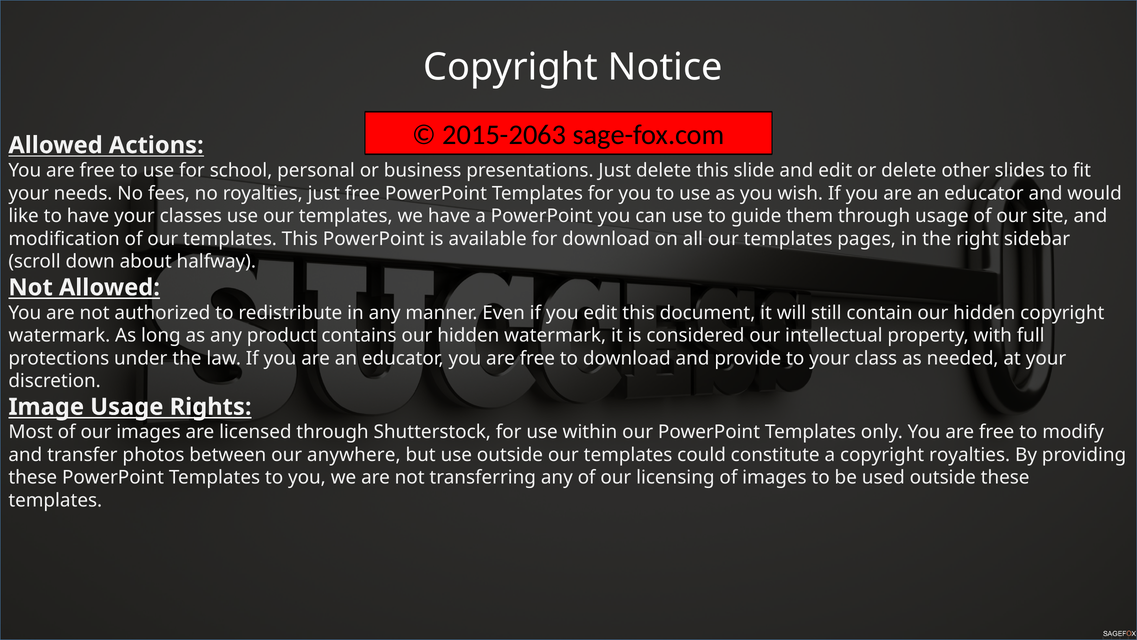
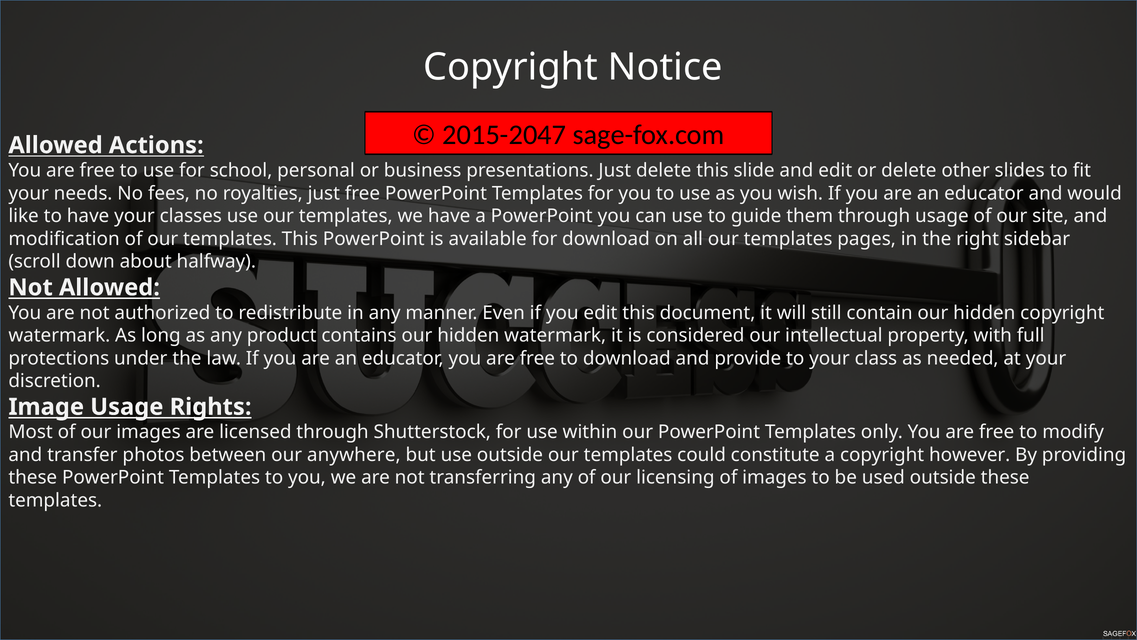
2015-2063: 2015-2063 -> 2015-2047 (504, 135)
copyright royalties: royalties -> however (970, 455)
